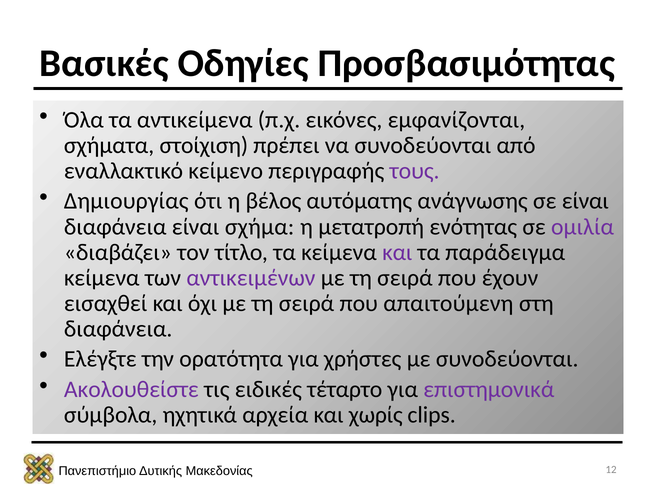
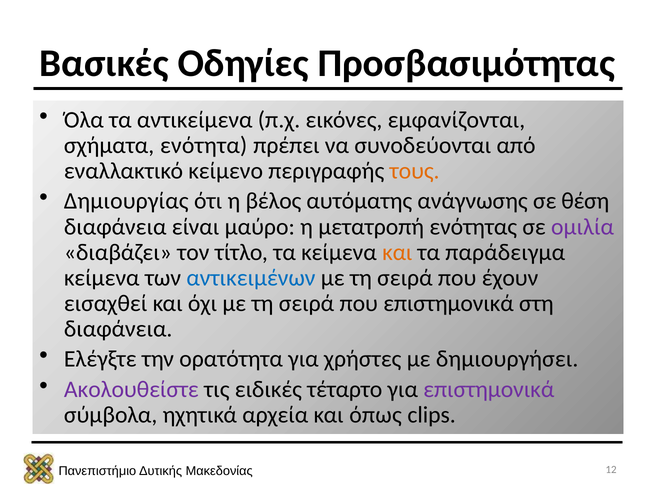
στοίχιση: στοίχιση -> ενότητα (204, 145)
τους colour: purple -> orange (415, 171)
σε είναι: είναι -> θέση (585, 201)
σχήμα: σχήμα -> μαύρο (260, 227)
και colour: purple -> orange (397, 252)
αντικειμένων colour: purple -> blue (251, 278)
που απαιτούμενη: απαιτούμενη -> επιστημονικά (449, 303)
με συνοδεύονται: συνοδεύονται -> δημιουργήσει (507, 359)
χωρίς: χωρίς -> όπως (375, 415)
